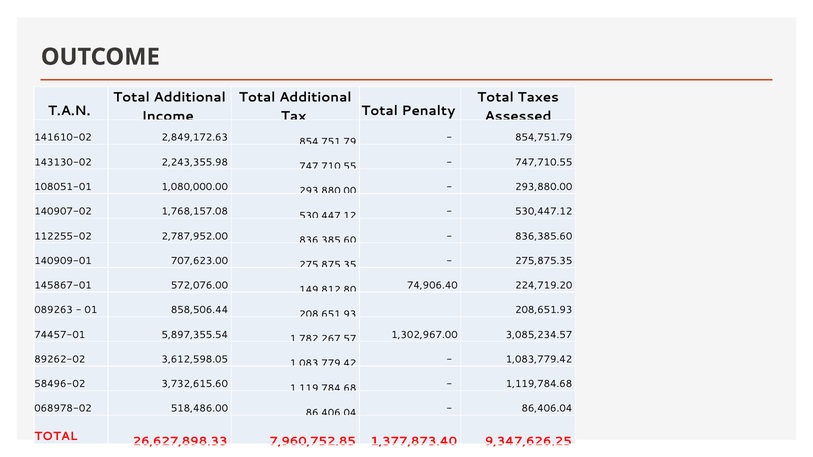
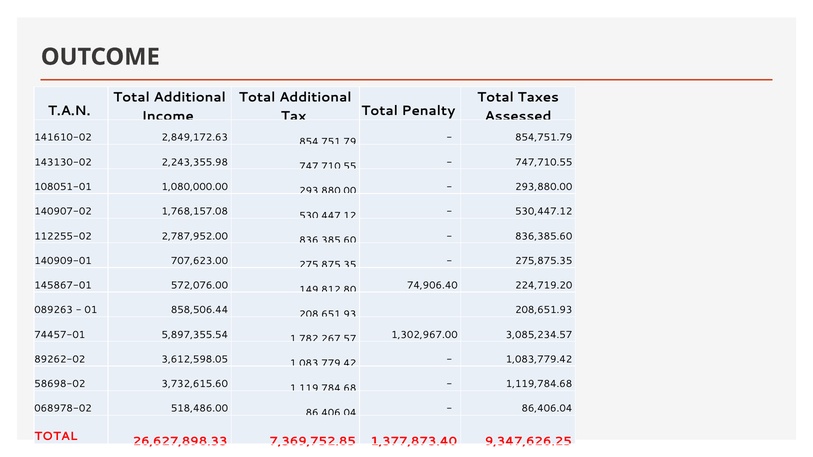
58496-02: 58496-02 -> 58698-02 (60, 384)
7,960,752.85: 7,960,752.85 -> 7,369,752.85 (313, 442)
